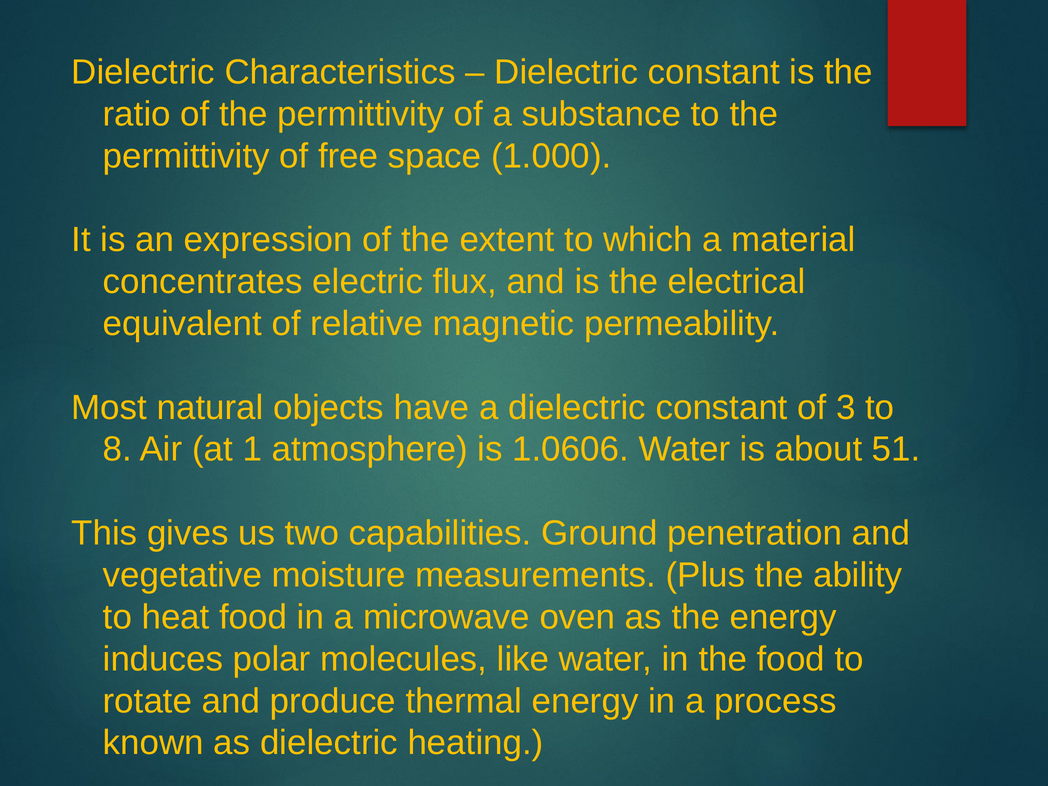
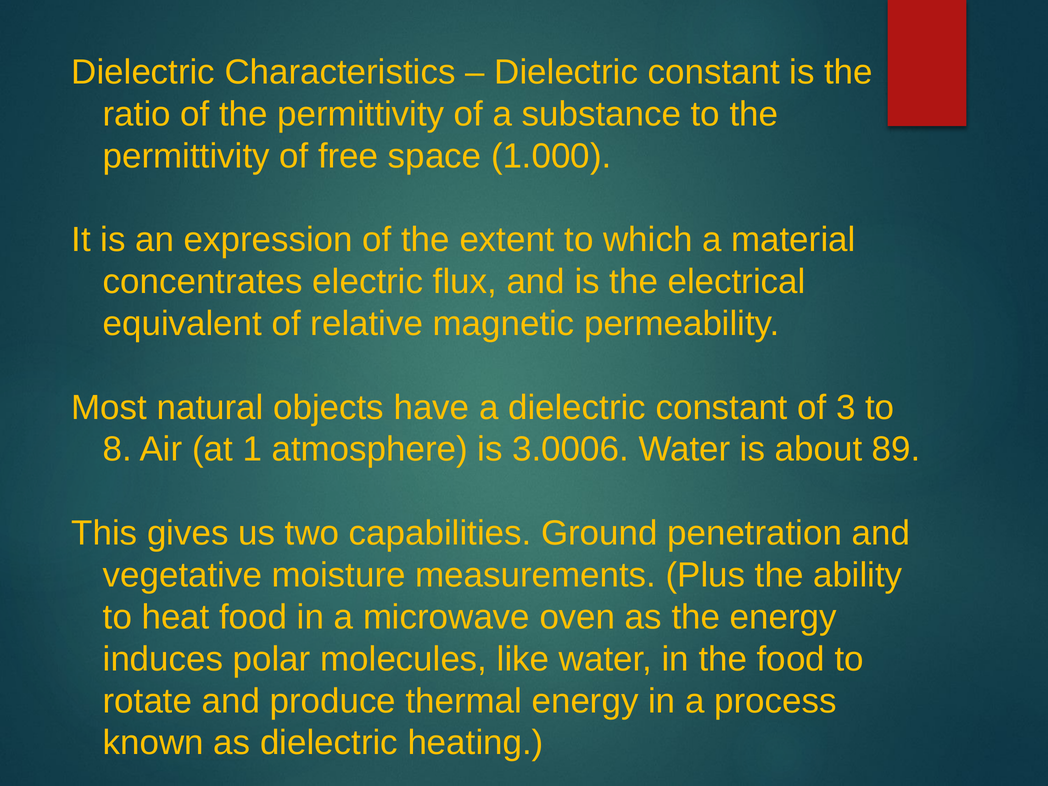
1.0606: 1.0606 -> 3.0006 (571, 449)
51: 51 -> 89 (896, 449)
